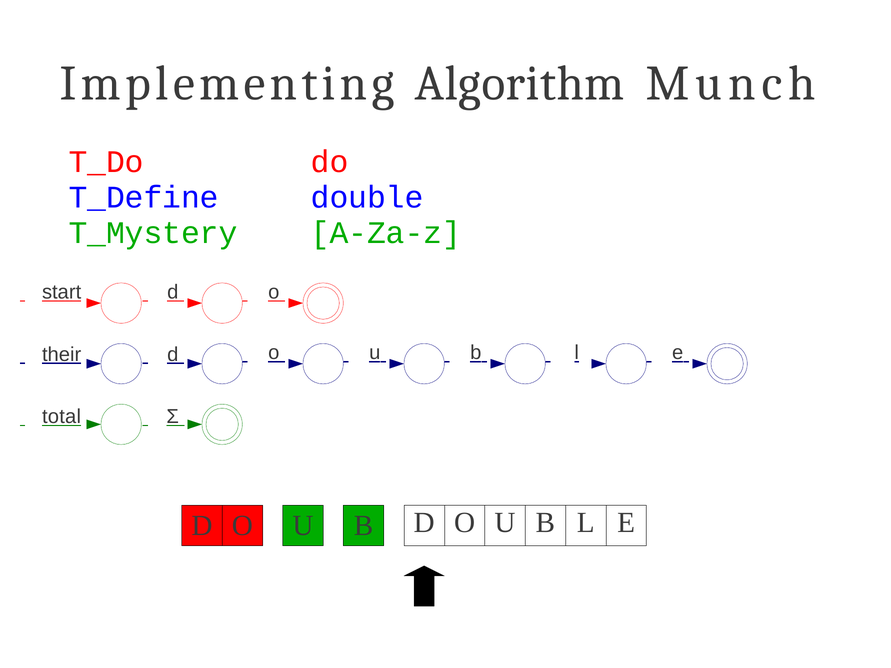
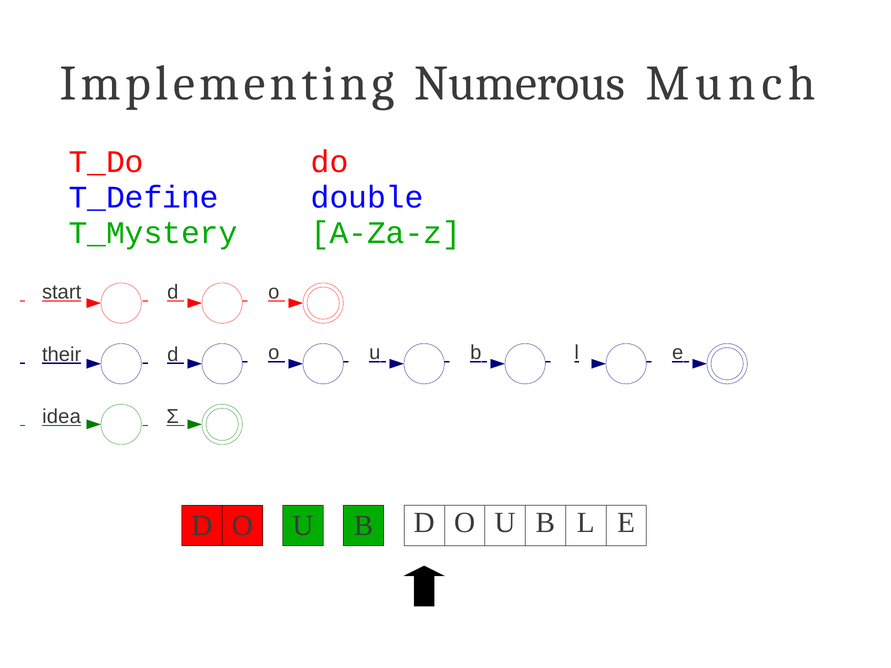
Algorithm: Algorithm -> Numerous (520, 83)
total: total -> idea (62, 416)
